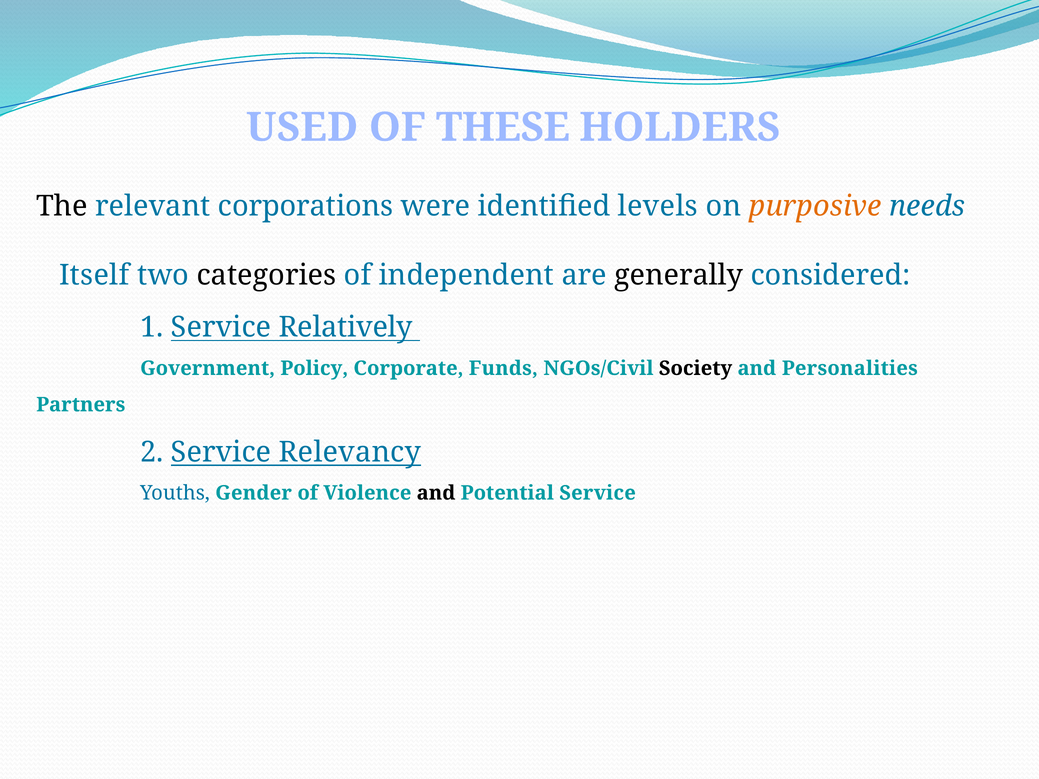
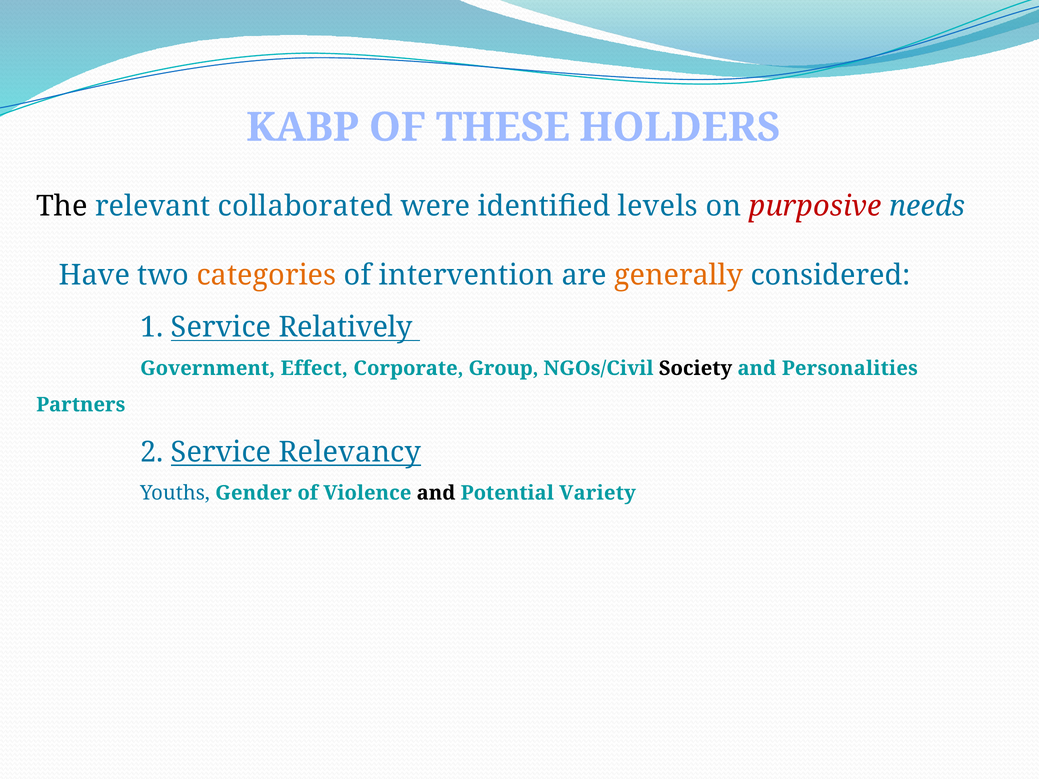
USED: USED -> KABP (302, 127)
corporations: corporations -> collaborated (305, 206)
purposive colour: orange -> red (815, 206)
Itself: Itself -> Have (94, 276)
categories colour: black -> orange (267, 276)
independent: independent -> intervention (466, 276)
generally colour: black -> orange (679, 276)
Policy: Policy -> Effect (314, 368)
Funds: Funds -> Group (504, 368)
Potential Service: Service -> Variety (598, 493)
